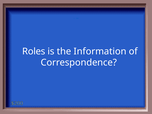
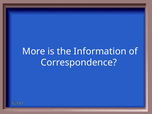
Roles: Roles -> More (34, 51)
